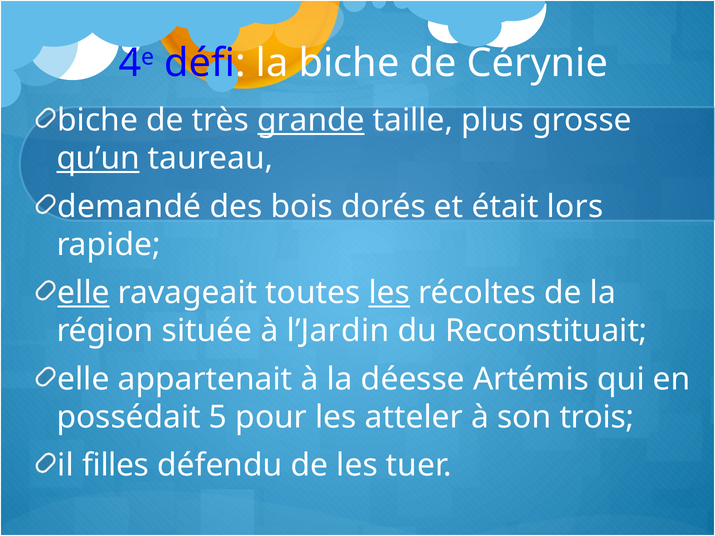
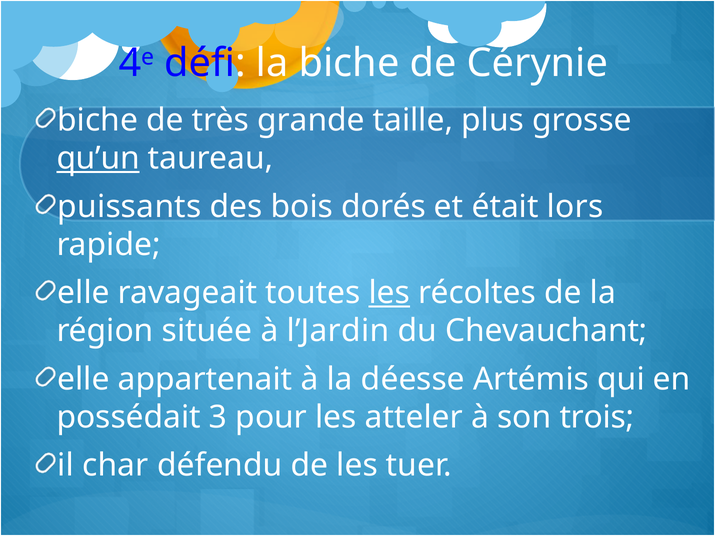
grande underline: present -> none (311, 120)
demandé: demandé -> puissants (129, 207)
elle underline: present -> none (84, 293)
Reconstituait: Reconstituait -> Chevauchant (546, 331)
5: 5 -> 3 (218, 417)
filles: filles -> char (115, 466)
